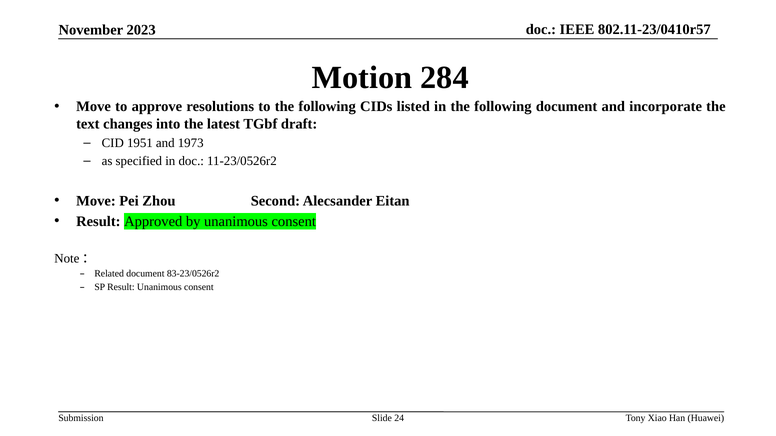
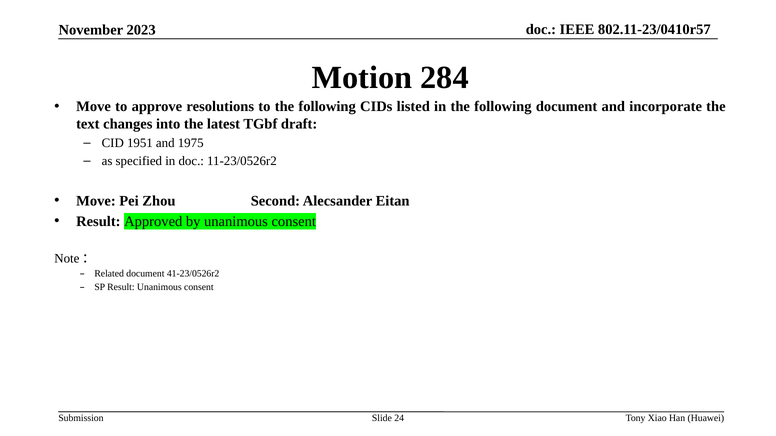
1973: 1973 -> 1975 (191, 143)
83-23/0526r2: 83-23/0526r2 -> 41-23/0526r2 (193, 274)
